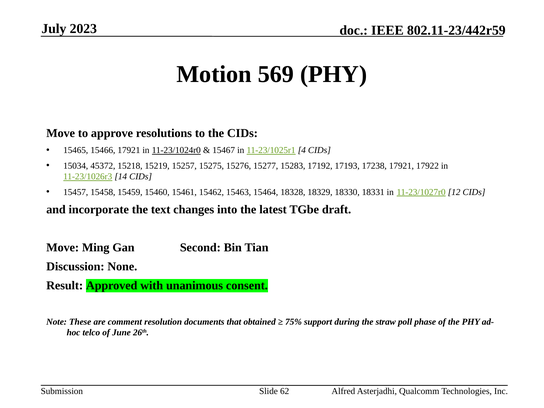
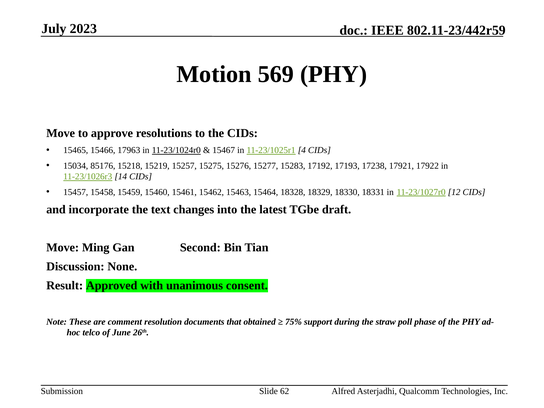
15466 17921: 17921 -> 17963 (129, 150)
45372: 45372 -> 85176 (103, 166)
